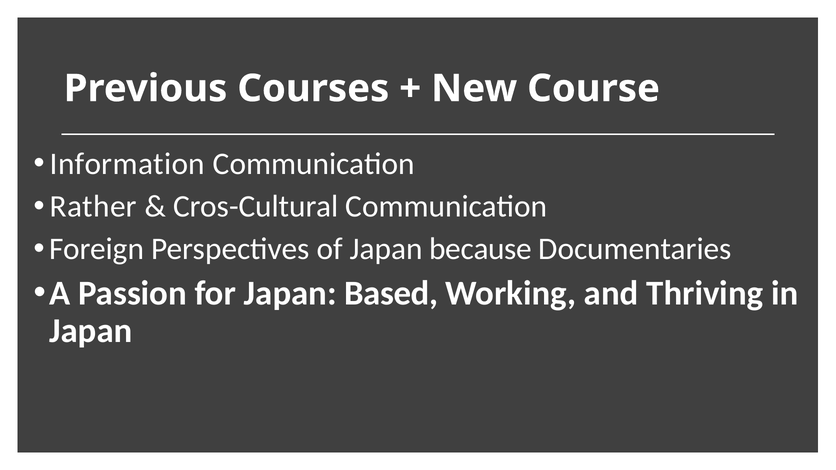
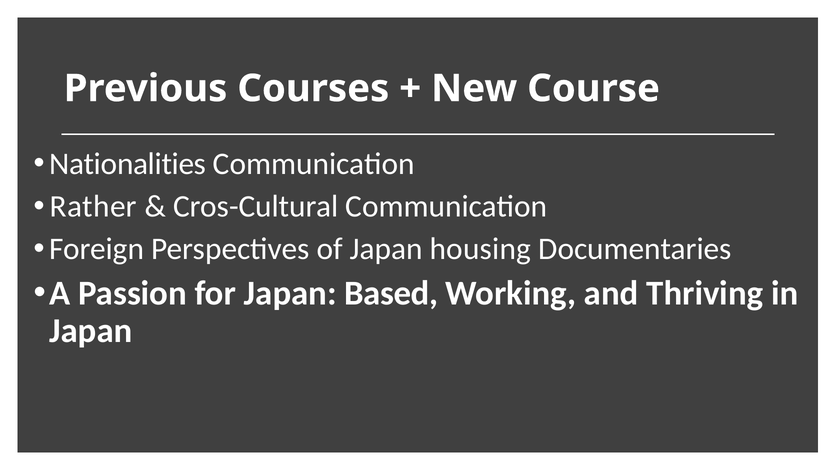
Information: Information -> Nationalities (128, 164)
because: because -> housing (480, 249)
